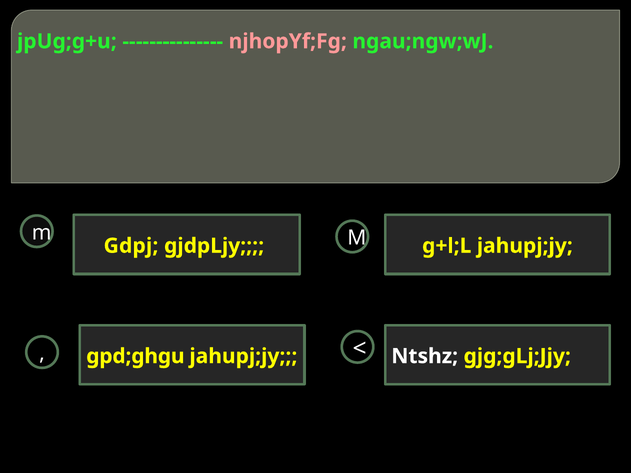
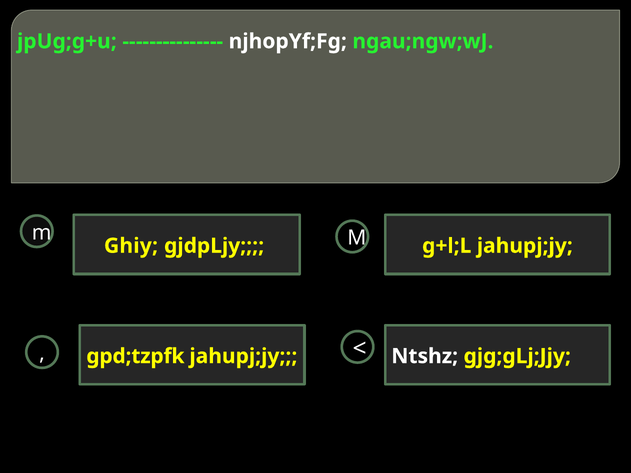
njhopYf;Fg colour: pink -> white (288, 41)
Gdpj: Gdpj -> Ghiy (131, 246)
gpd;ghgu: gpd;ghgu -> gpd;tzpfk (135, 356)
